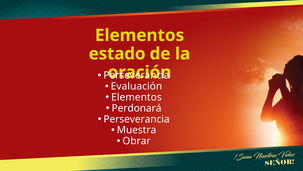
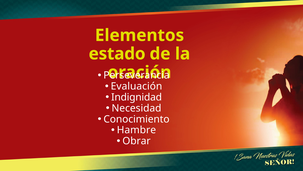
Elementos: Elementos -> Indignidad (137, 97)
Perdonará: Perdonará -> Necesidad (136, 108)
Perseverancia: Perseverancia -> Conocimiento (137, 119)
Muestra: Muestra -> Hambre (136, 130)
